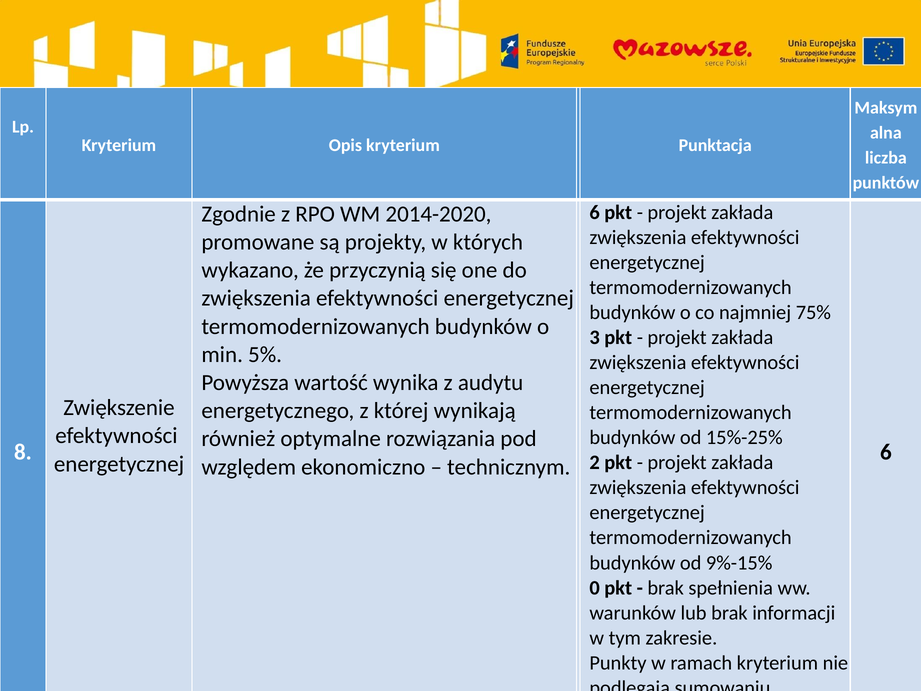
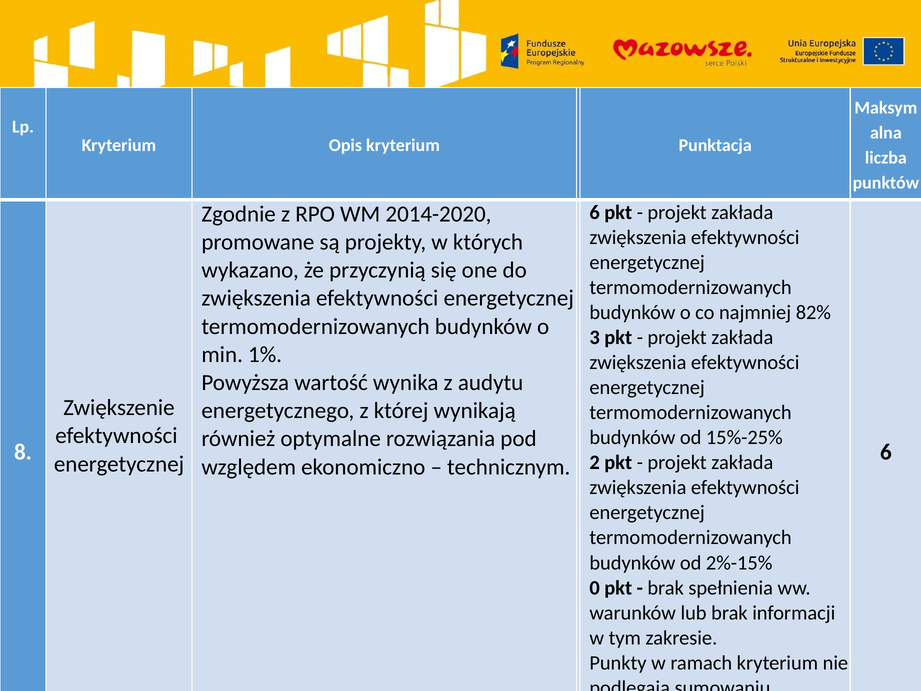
75%: 75% -> 82% (813, 312)
5%: 5% -> 1% (265, 354)
9%-15%: 9%-15% -> 2%-15% (739, 563)
